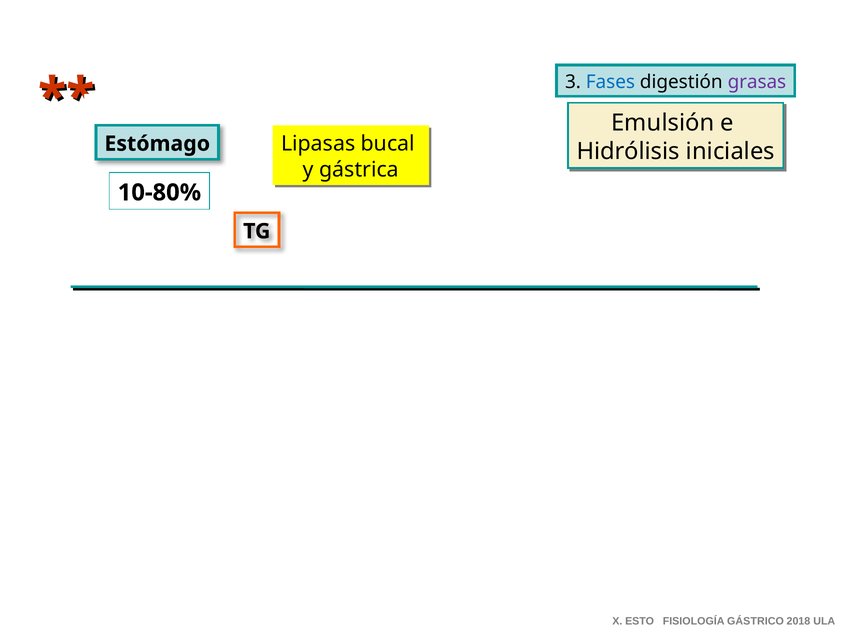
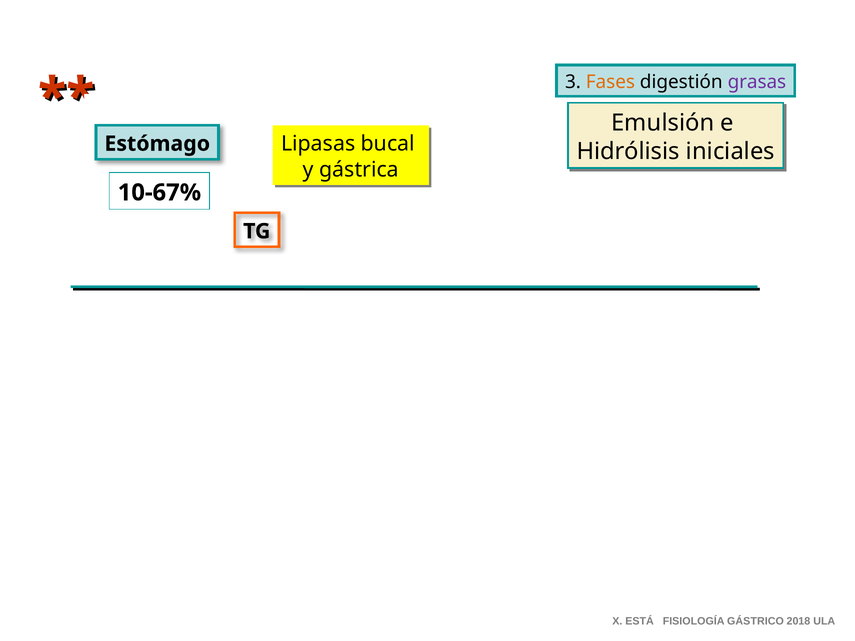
Fases colour: blue -> orange (610, 82)
10-80%: 10-80% -> 10-67% (159, 193)
ESTO: ESTO -> ESTÁ (640, 621)
